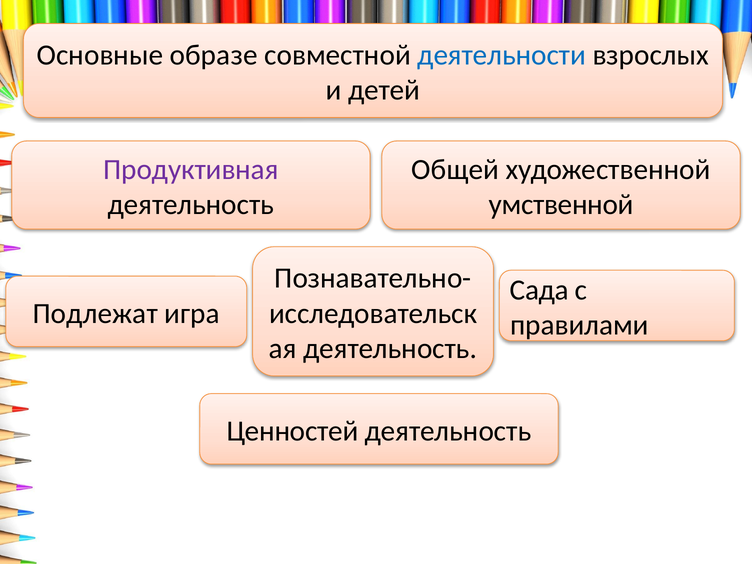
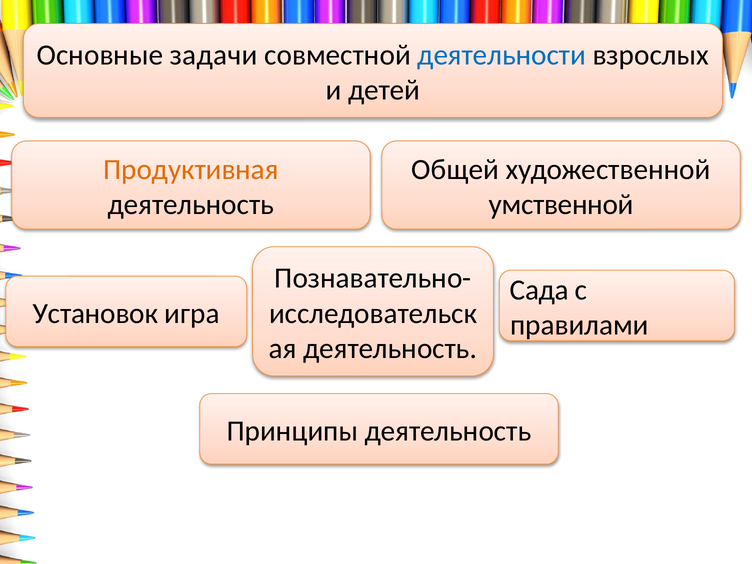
образе: образе -> задачи (214, 55)
Продуктивная colour: purple -> orange (191, 170)
Подлежат: Подлежат -> Установок (95, 313)
Ценностей: Ценностей -> Принципы (292, 431)
